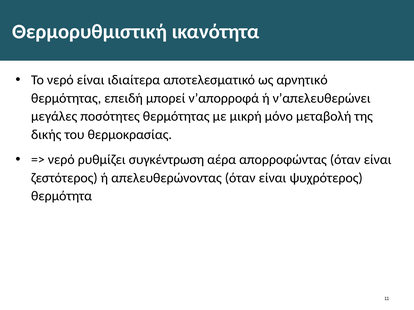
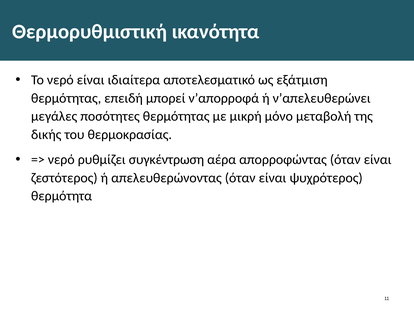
αρνητικό: αρνητικό -> εξάτμιση (302, 80)
